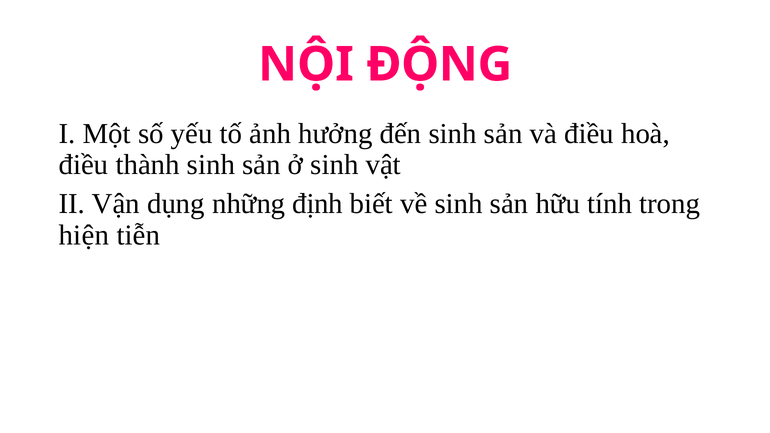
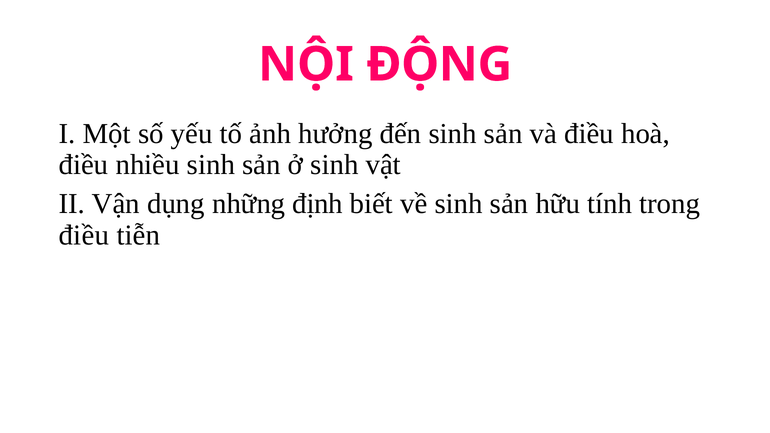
thành: thành -> nhiều (148, 165)
hiện: hiện -> điều (84, 235)
